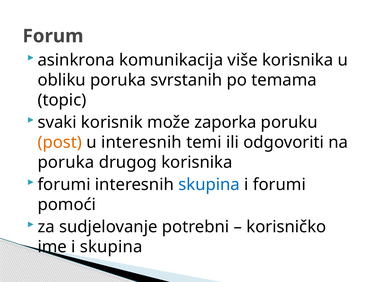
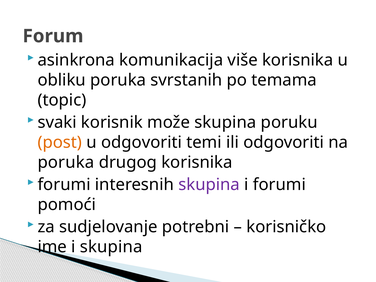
može zaporka: zaporka -> skupina (225, 122)
u interesnih: interesnih -> odgovoriti (141, 142)
skupina colour: blue -> purple (209, 185)
